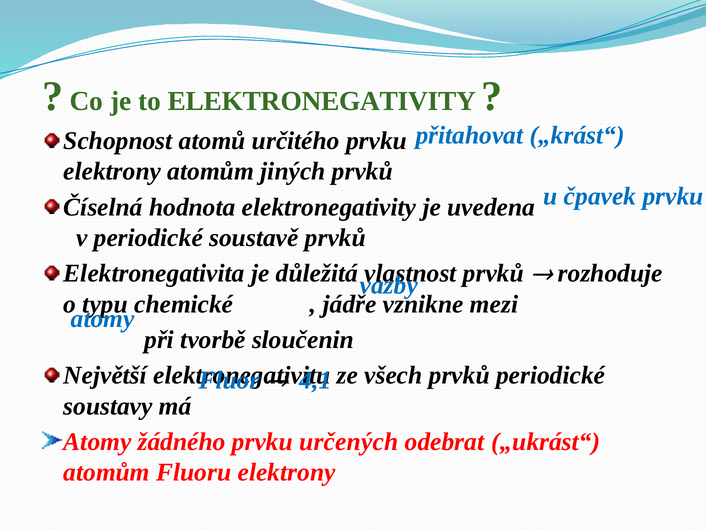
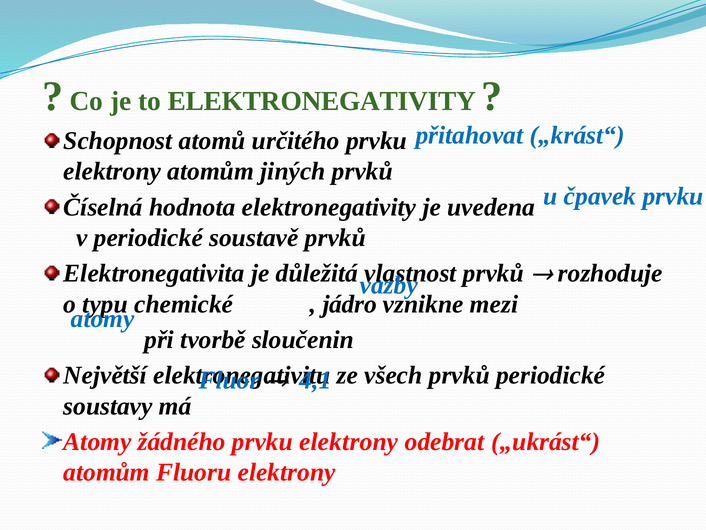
jádře: jádře -> jádro (350, 304)
žádného prvku určených: určených -> elektrony (349, 441)
